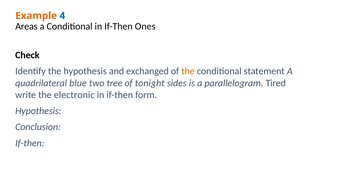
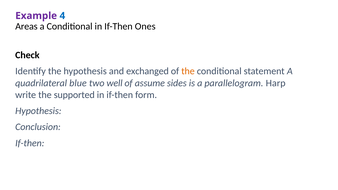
Example colour: orange -> purple (36, 16)
tree: tree -> well (115, 83)
tonight: tonight -> assume (150, 83)
Tired: Tired -> Harp (276, 83)
electronic: electronic -> supported (74, 95)
